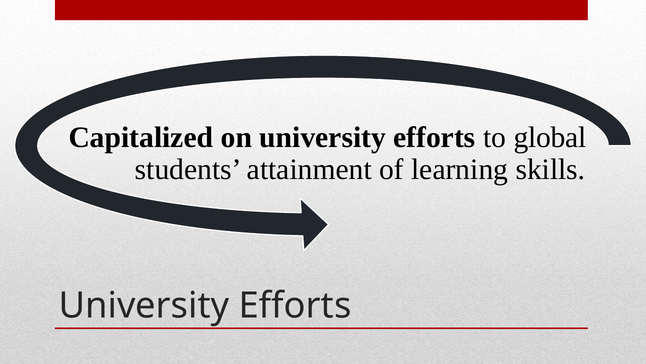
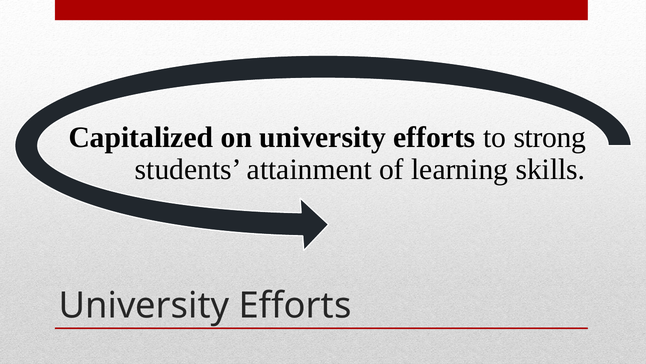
global: global -> strong (550, 137)
